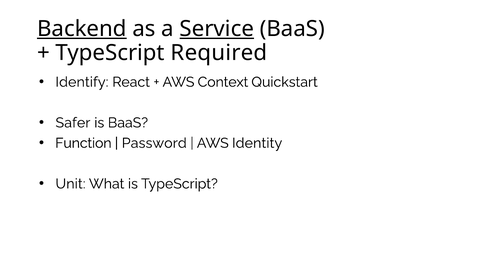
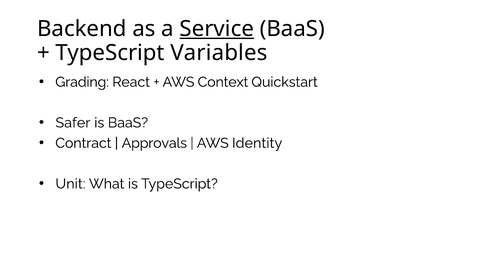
Backend underline: present -> none (82, 29)
Required: Required -> Variables (219, 53)
Identify: Identify -> Grading (82, 82)
Function: Function -> Contract (83, 143)
Password: Password -> Approvals (154, 143)
